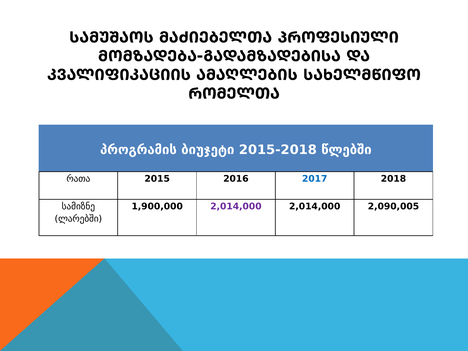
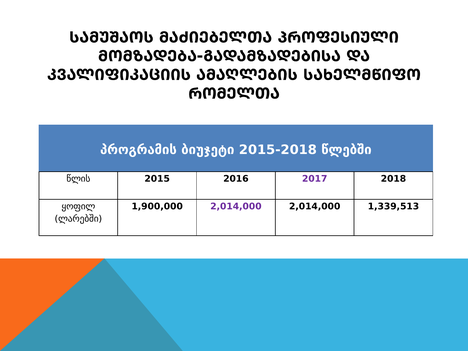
რათა: რათა -> წლის (78, 179)
2017 colour: blue -> purple (315, 179)
სამიზნე: სამიზნე -> ყოფილ (78, 207)
2,090,005: 2,090,005 -> 1,339,513 (393, 207)
